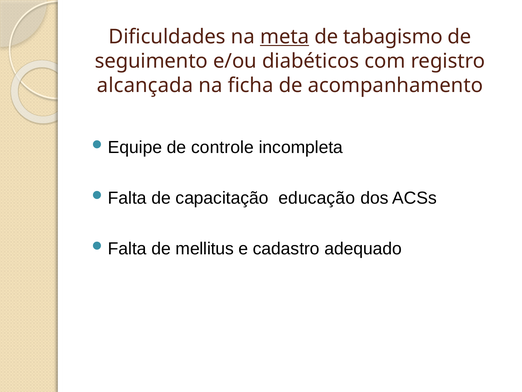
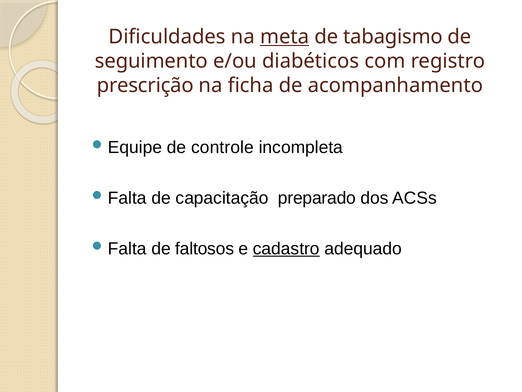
alcançada: alcançada -> prescrição (145, 85)
educação: educação -> preparado (317, 198)
mellitus: mellitus -> faltosos (205, 248)
cadastro underline: none -> present (286, 248)
